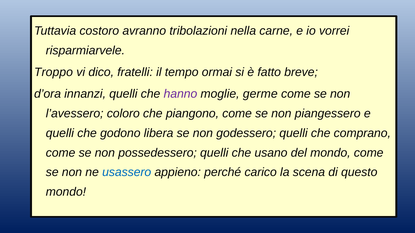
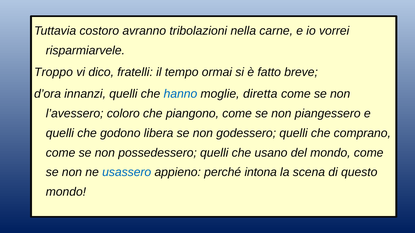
hanno colour: purple -> blue (180, 94)
germe: germe -> diretta (260, 94)
carico: carico -> intona (261, 173)
